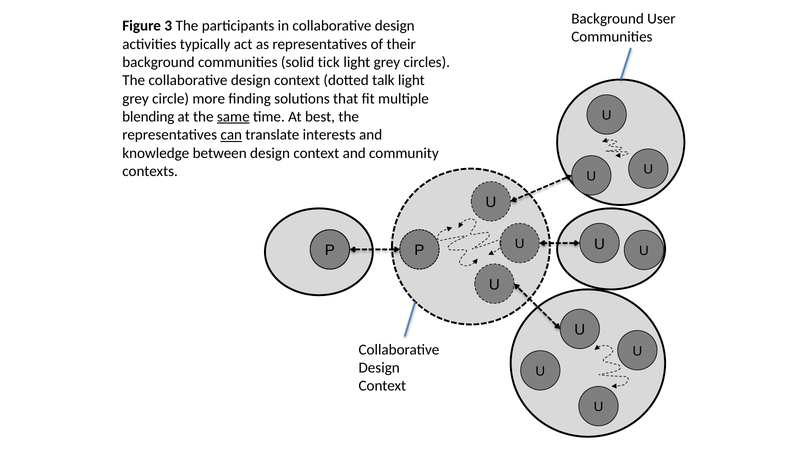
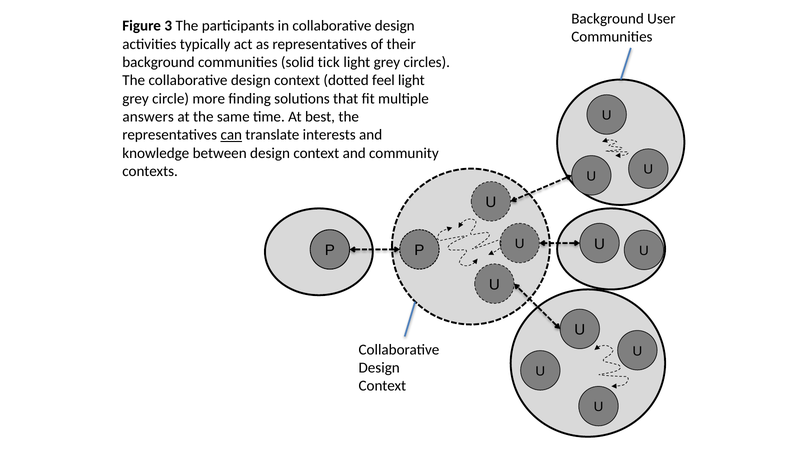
talk: talk -> feel (383, 80)
blending: blending -> answers (148, 117)
same underline: present -> none (233, 117)
